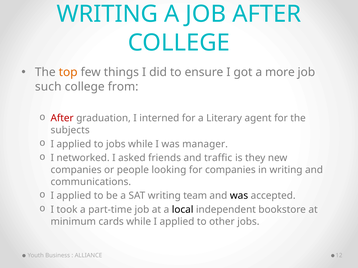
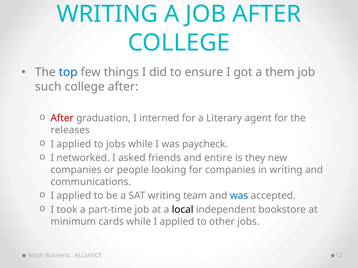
top colour: orange -> blue (68, 72)
more: more -> them (280, 72)
college from: from -> after (123, 87)
subjects: subjects -> releases (70, 130)
manager: manager -> paycheck (205, 144)
traffic: traffic -> entire (218, 158)
was colour: black -> blue (239, 196)
